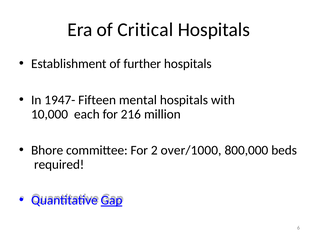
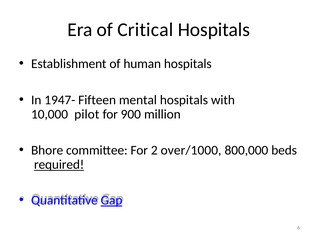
further: further -> human (142, 64)
each: each -> pilot (87, 114)
216: 216 -> 900 (131, 114)
required underline: none -> present (59, 165)
